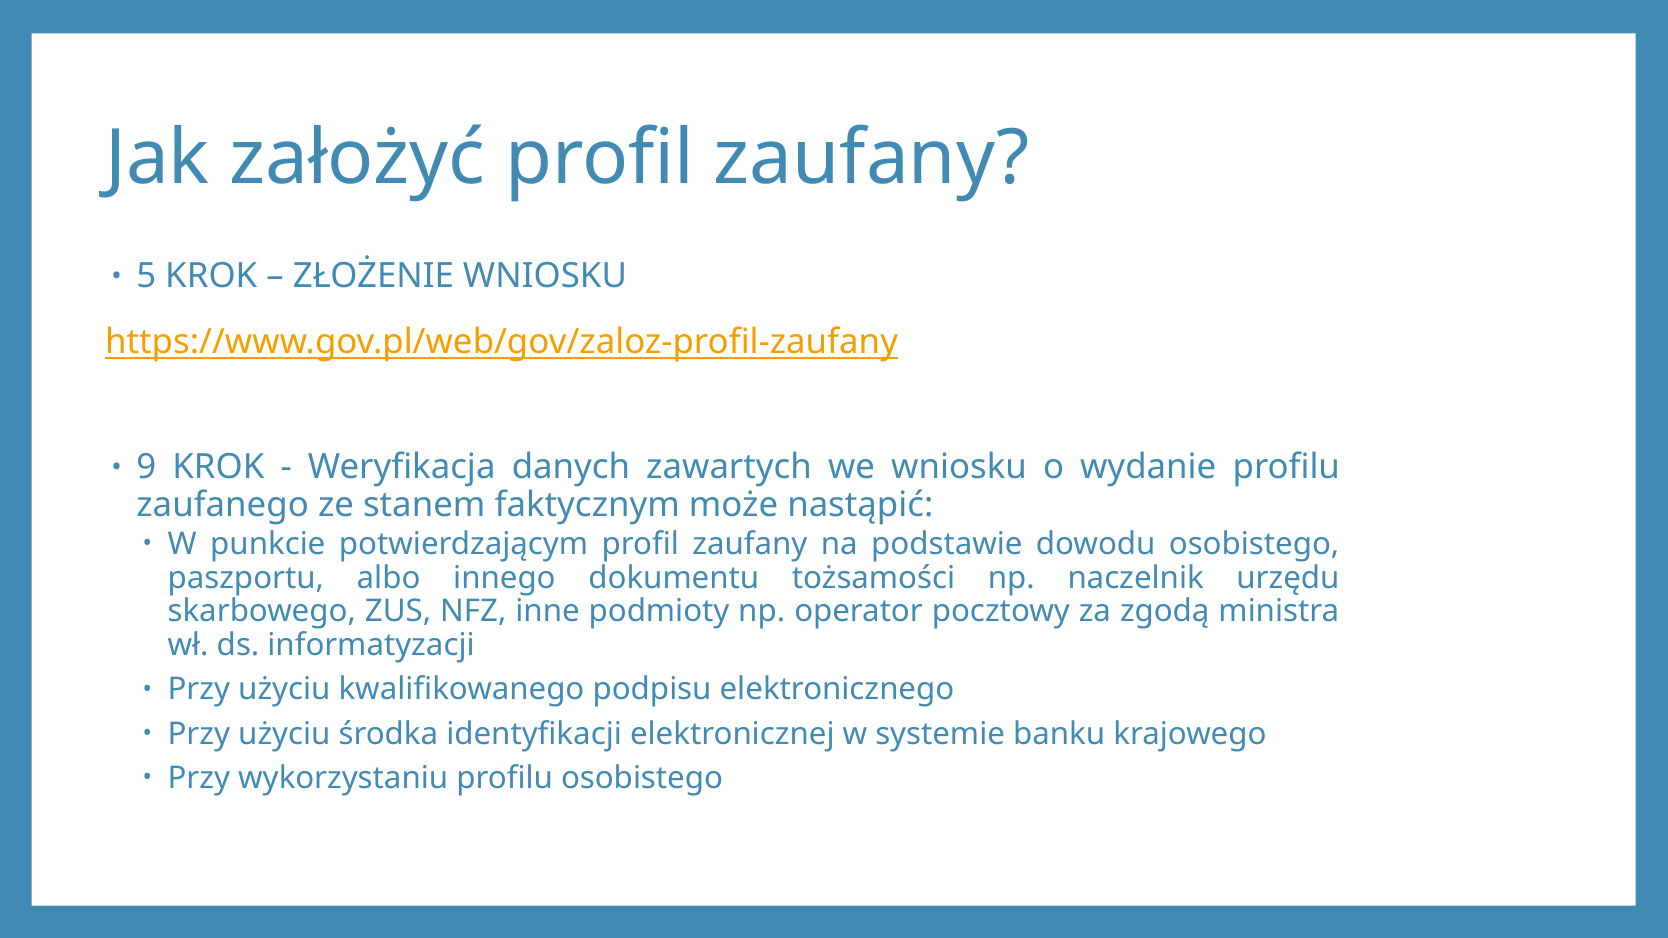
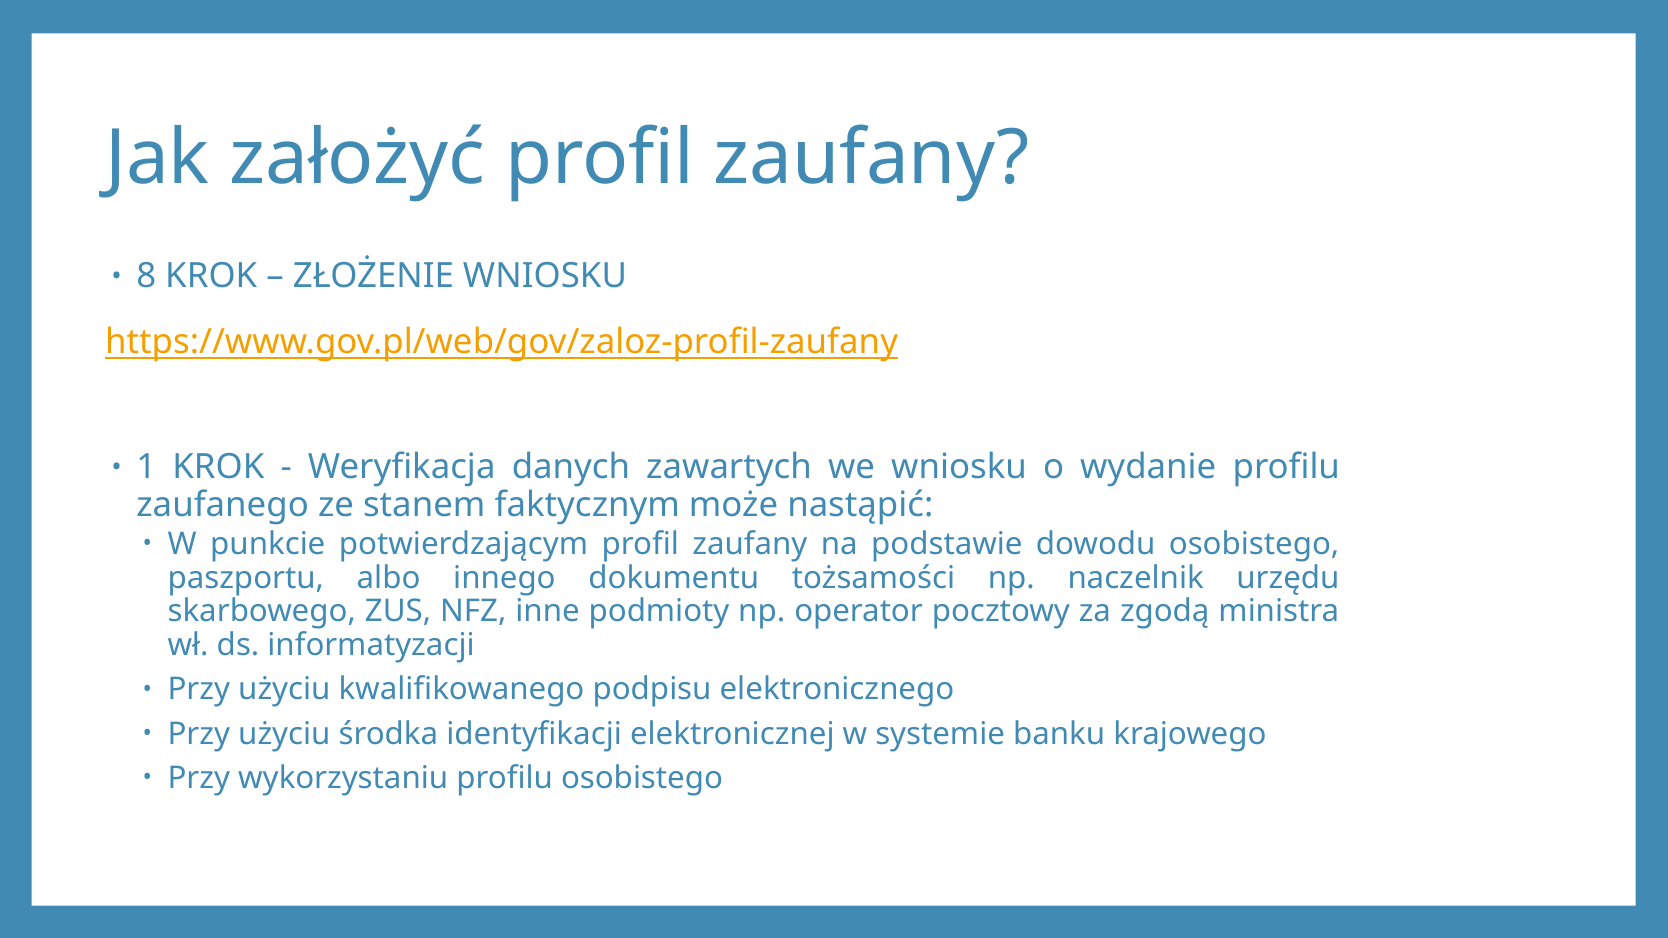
5: 5 -> 8 (146, 276)
9: 9 -> 1 (146, 467)
